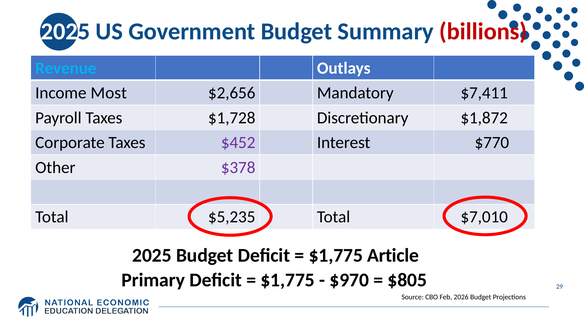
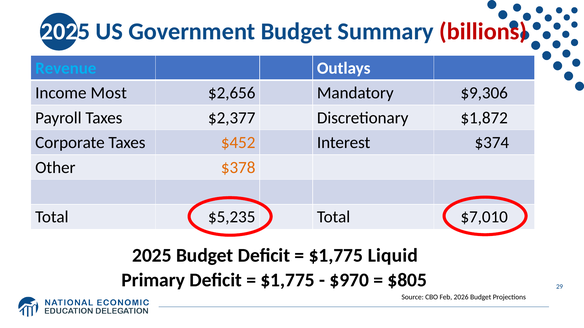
$7,411: $7,411 -> $9,306 (484, 93)
$1,728: $1,728 -> $2,377 (232, 118)
$452 colour: purple -> orange (238, 143)
$770: $770 -> $374 (492, 143)
$378 colour: purple -> orange (238, 168)
Article: Article -> Liquid (393, 256)
